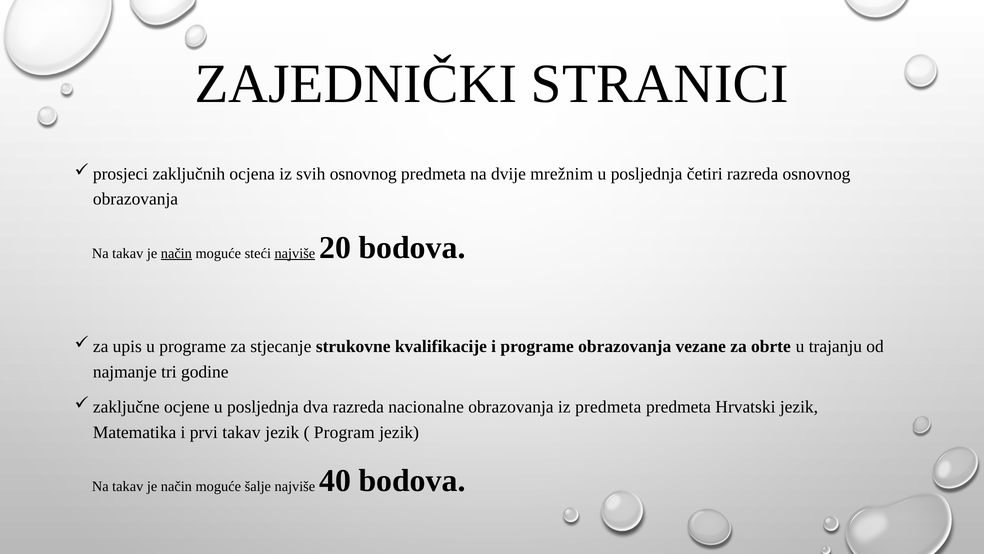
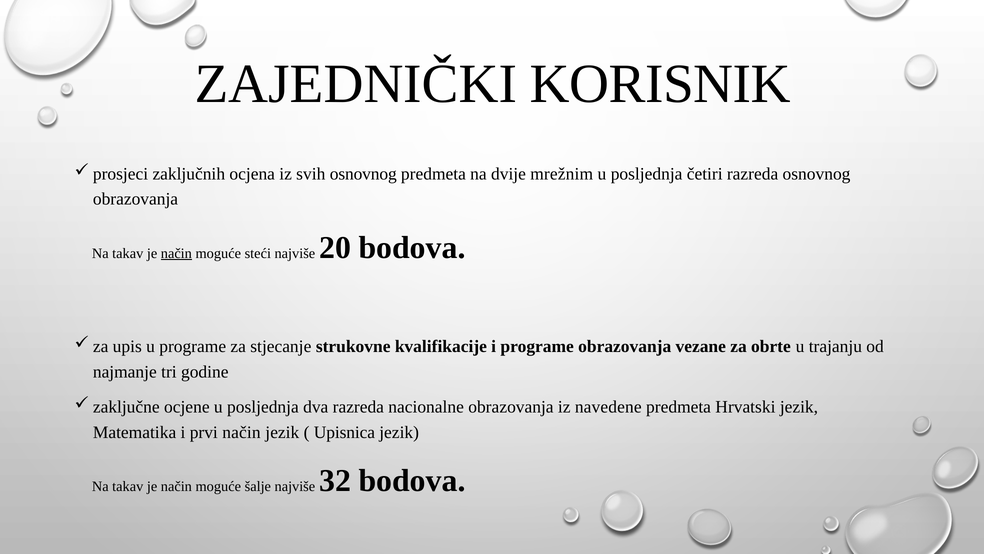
STRANICI: STRANICI -> KORISNIK (660, 84)
najviše underline: present -> none (295, 253)
iz predmeta: predmeta -> navedene (608, 407)
prvi takav: takav -> način (241, 432)
Program: Program -> Upisnica (344, 432)
40: 40 -> 32 (335, 480)
